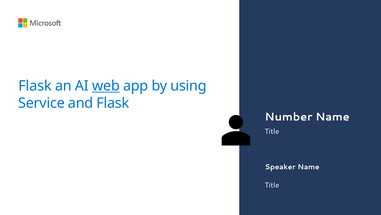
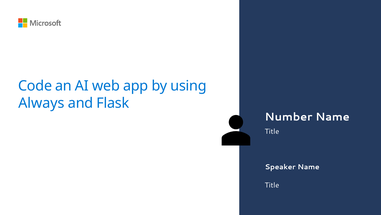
Flask: Flask -> Code (35, 86)
web underline: present -> none (106, 86)
Service: Service -> Always (41, 103)
